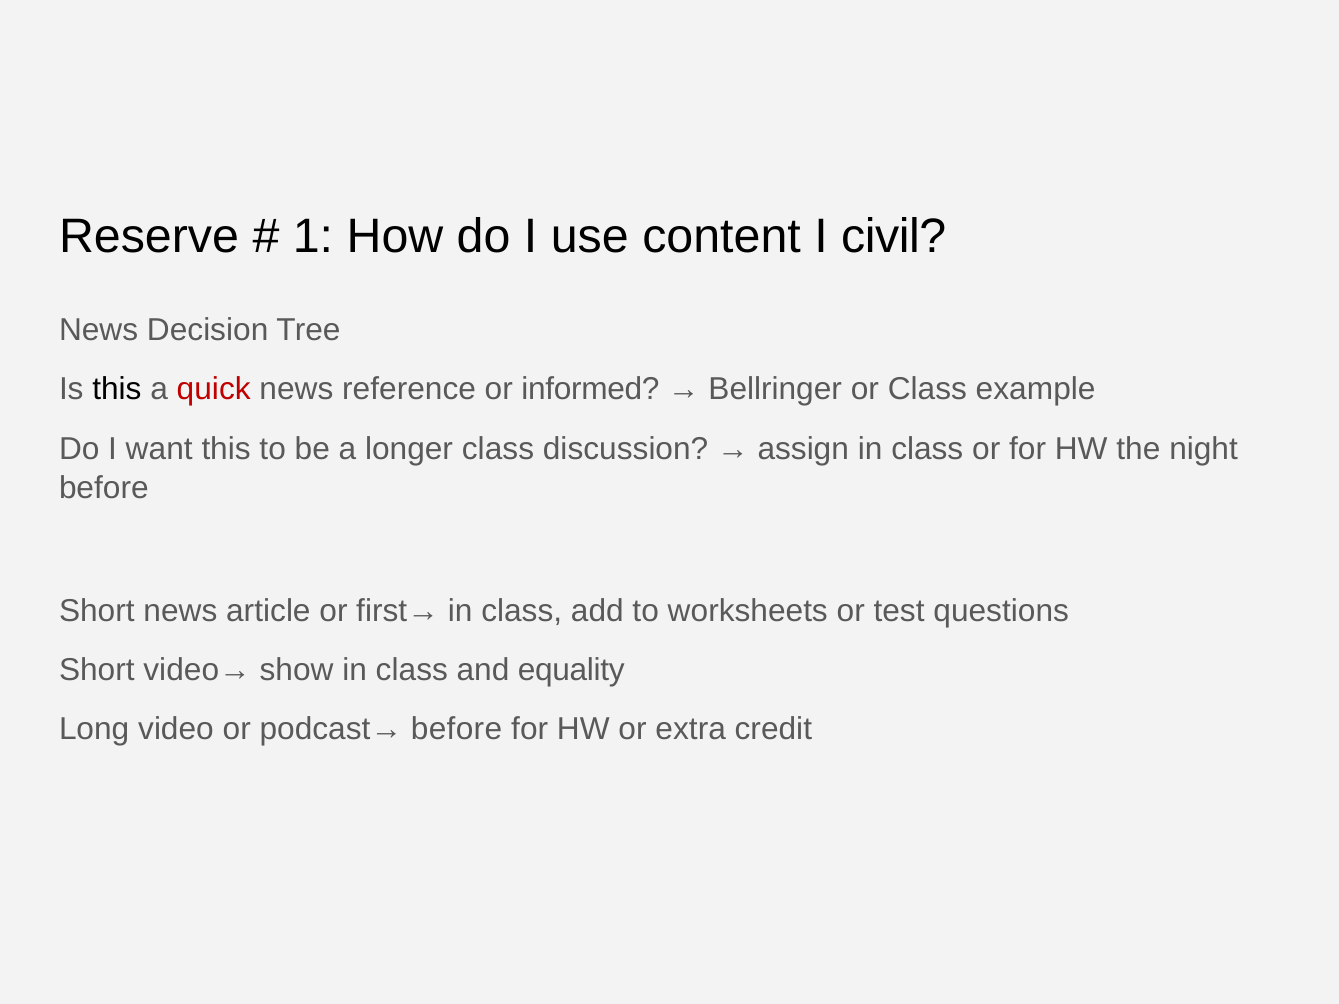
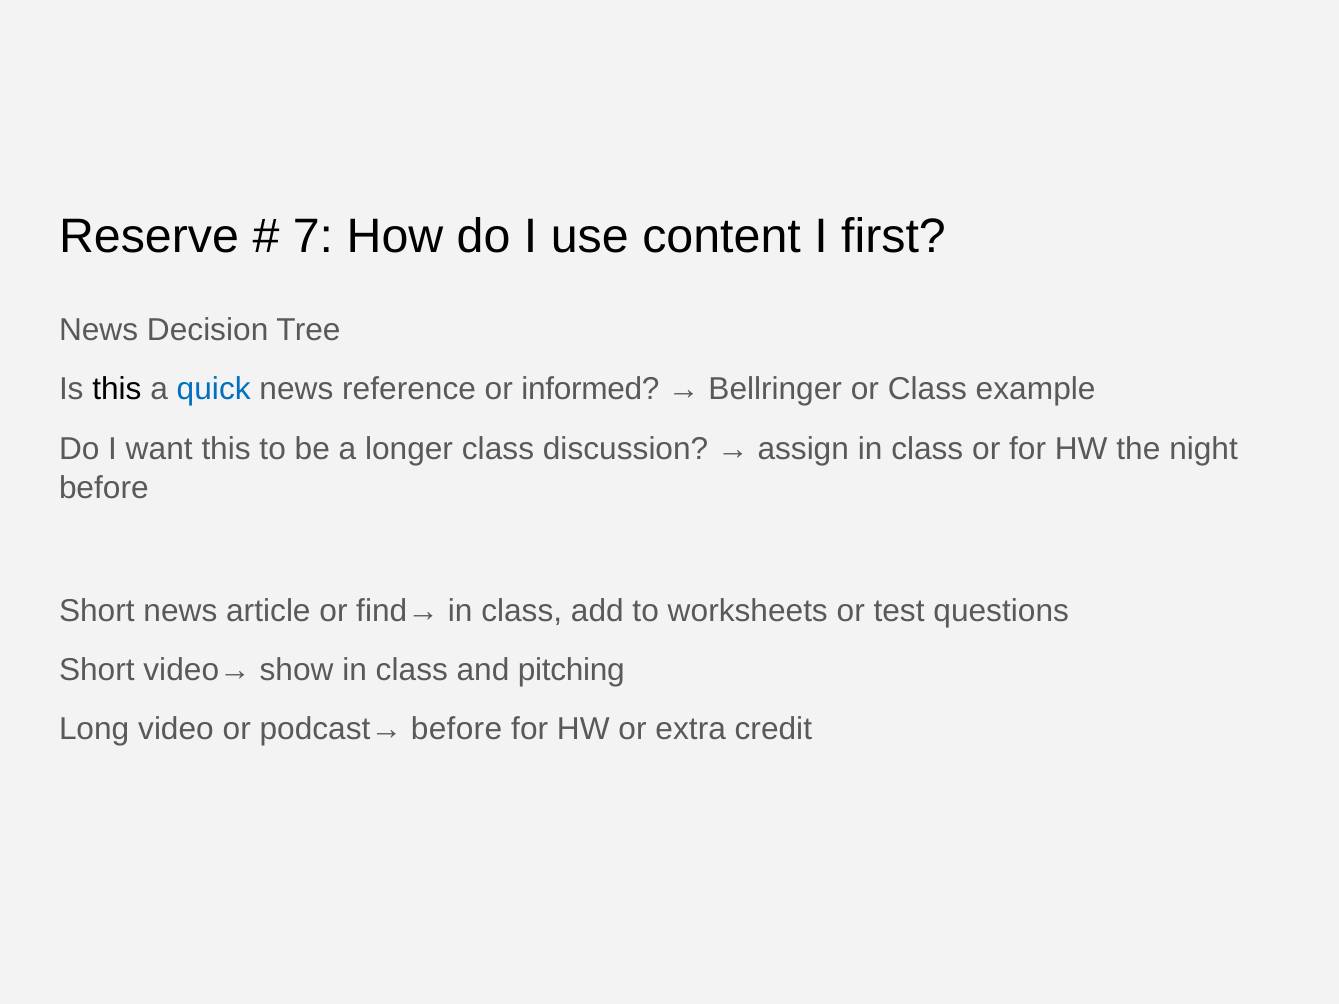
1: 1 -> 7 (313, 236)
civil: civil -> first (894, 236)
quick colour: red -> blue (214, 390)
first→: first→ -> find→ (398, 611)
equality: equality -> pitching (571, 670)
